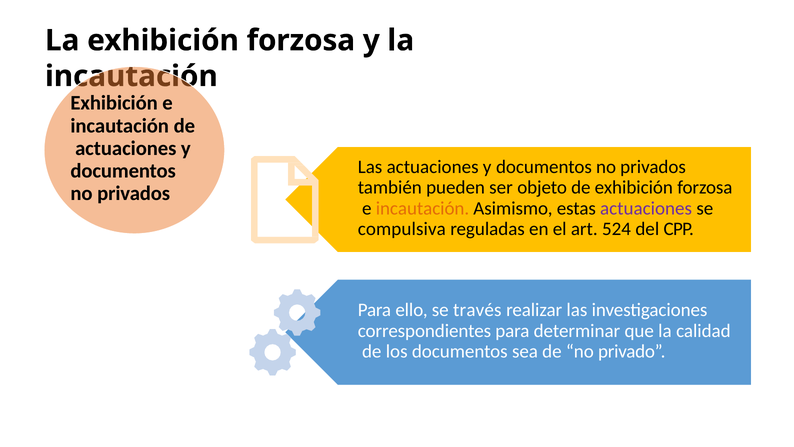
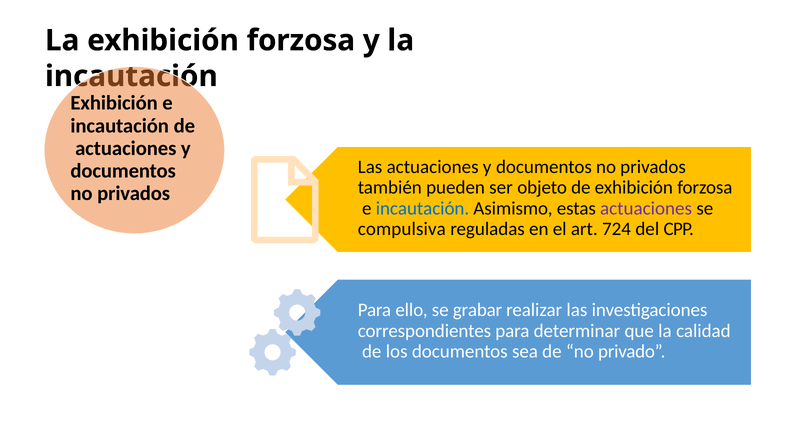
incautación colour: orange -> blue (422, 208)
524: 524 -> 724 (616, 229)
través: través -> grabar (477, 310)
